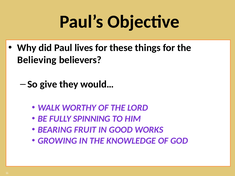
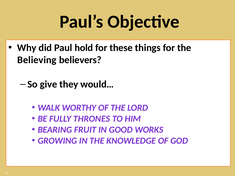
lives: lives -> hold (84, 48)
SPINNING: SPINNING -> THRONES (92, 119)
